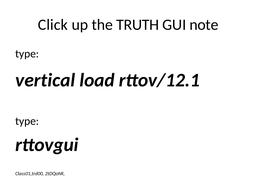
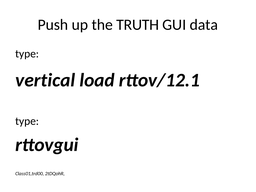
Click: Click -> Push (53, 25)
note: note -> data (204, 25)
